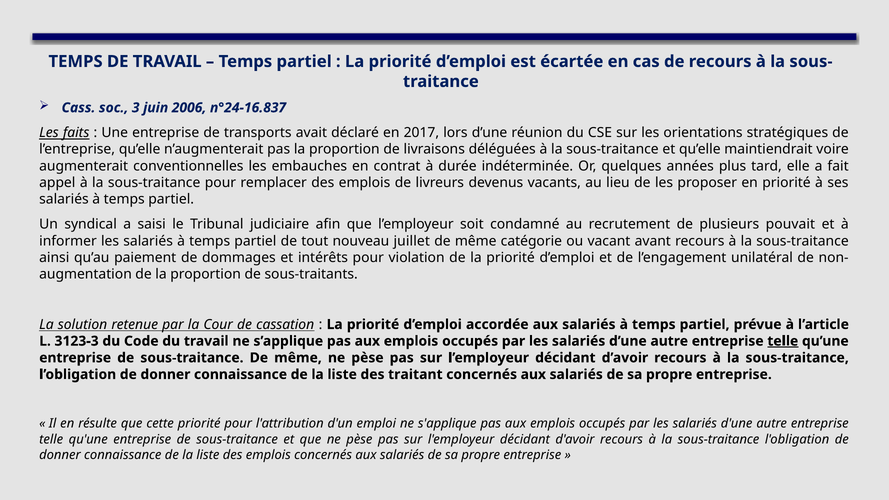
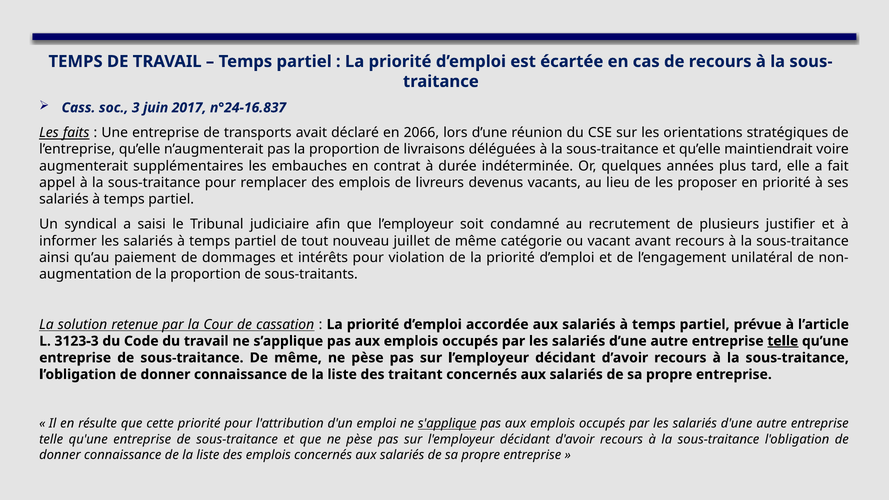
2006: 2006 -> 2017 (189, 108)
2017: 2017 -> 2066 (421, 133)
conventionnelles: conventionnelles -> supplémentaires (188, 166)
pouvait: pouvait -> justifier (790, 224)
s'applique underline: none -> present (447, 424)
